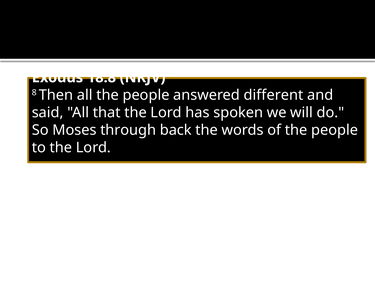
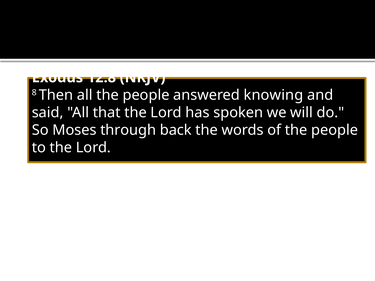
18:8: 18:8 -> 12:8 (101, 78)
different: different -> knowing (273, 95)
